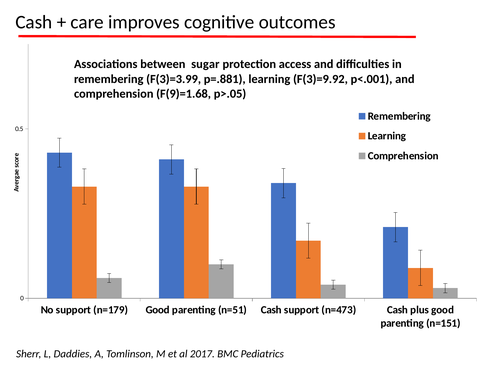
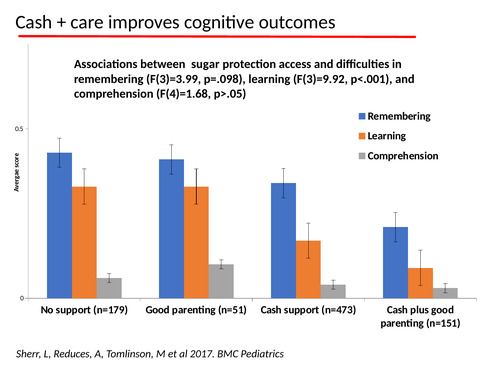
p=.881: p=.881 -> p=.098 (225, 79)
F(9)=1.68: F(9)=1.68 -> F(4)=1.68 (184, 94)
Daddies: Daddies -> Reduces (73, 354)
